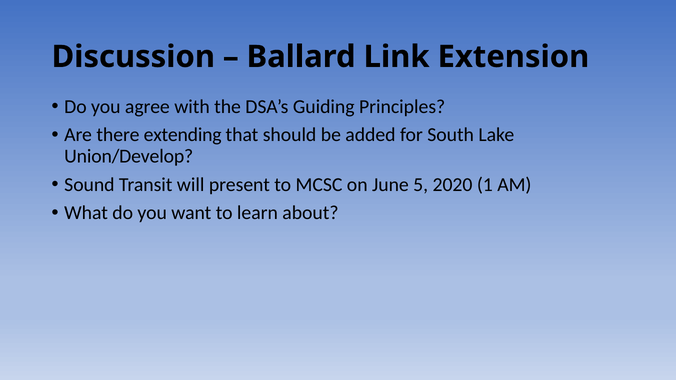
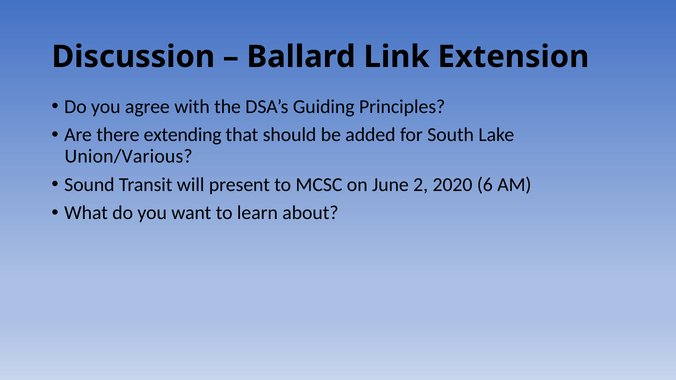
Union/Develop: Union/Develop -> Union/Various (129, 156)
5: 5 -> 2 (421, 185)
1: 1 -> 6 (485, 185)
